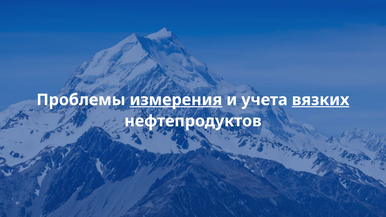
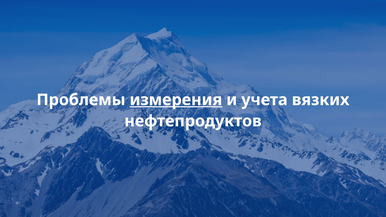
вязких underline: present -> none (321, 100)
